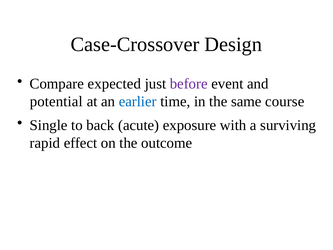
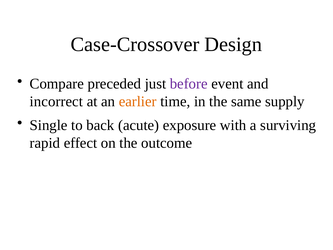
expected: expected -> preceded (114, 84)
potential: potential -> incorrect (56, 101)
earlier colour: blue -> orange (138, 101)
course: course -> supply (285, 101)
